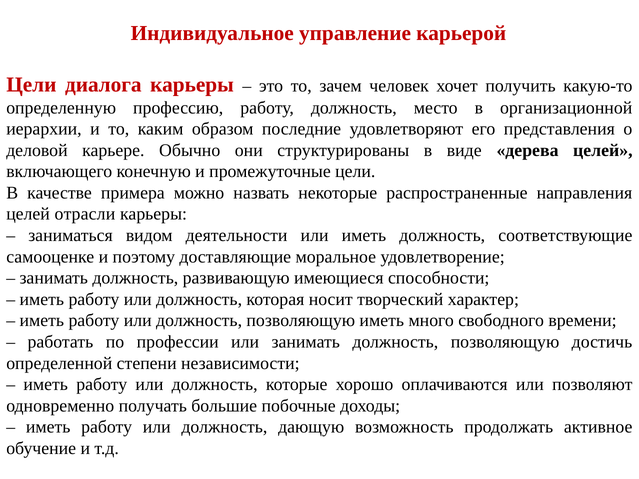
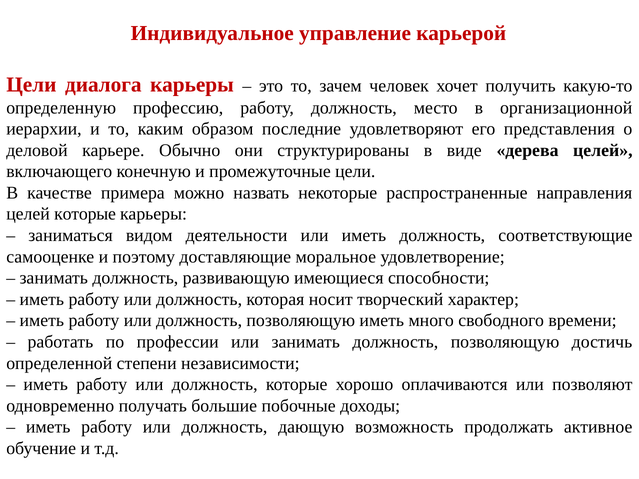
целей отрасли: отрасли -> которые (85, 214)
